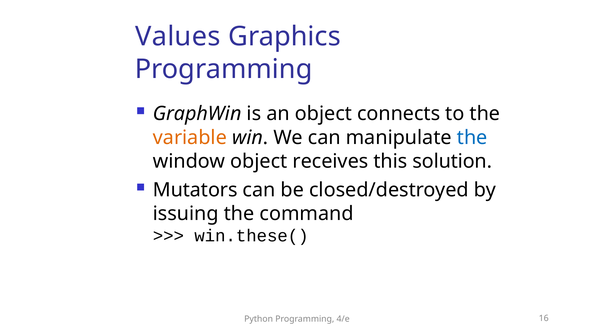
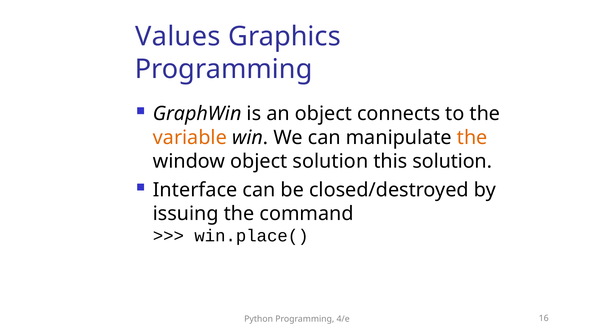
the colour: blue -> orange (472, 138)
object receives: receives -> solution (330, 161)
Mutators: Mutators -> Interface (195, 190)
win.these(: win.these( -> win.place( (251, 236)
